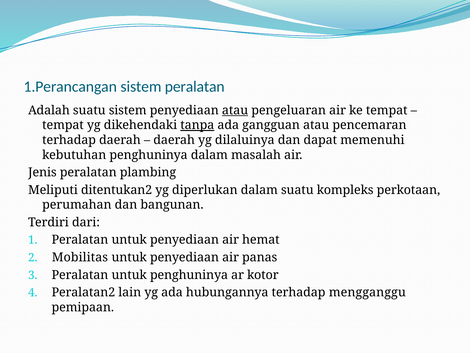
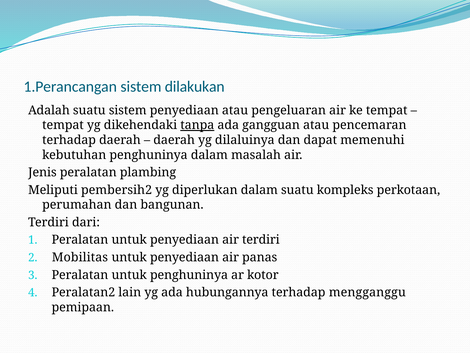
sistem peralatan: peralatan -> dilakukan (195, 87)
atau underline: present -> none (235, 110)
ditentukan2: ditentukan2 -> pembersih2 (117, 190)
air hemat: hemat -> terdiri (261, 240)
